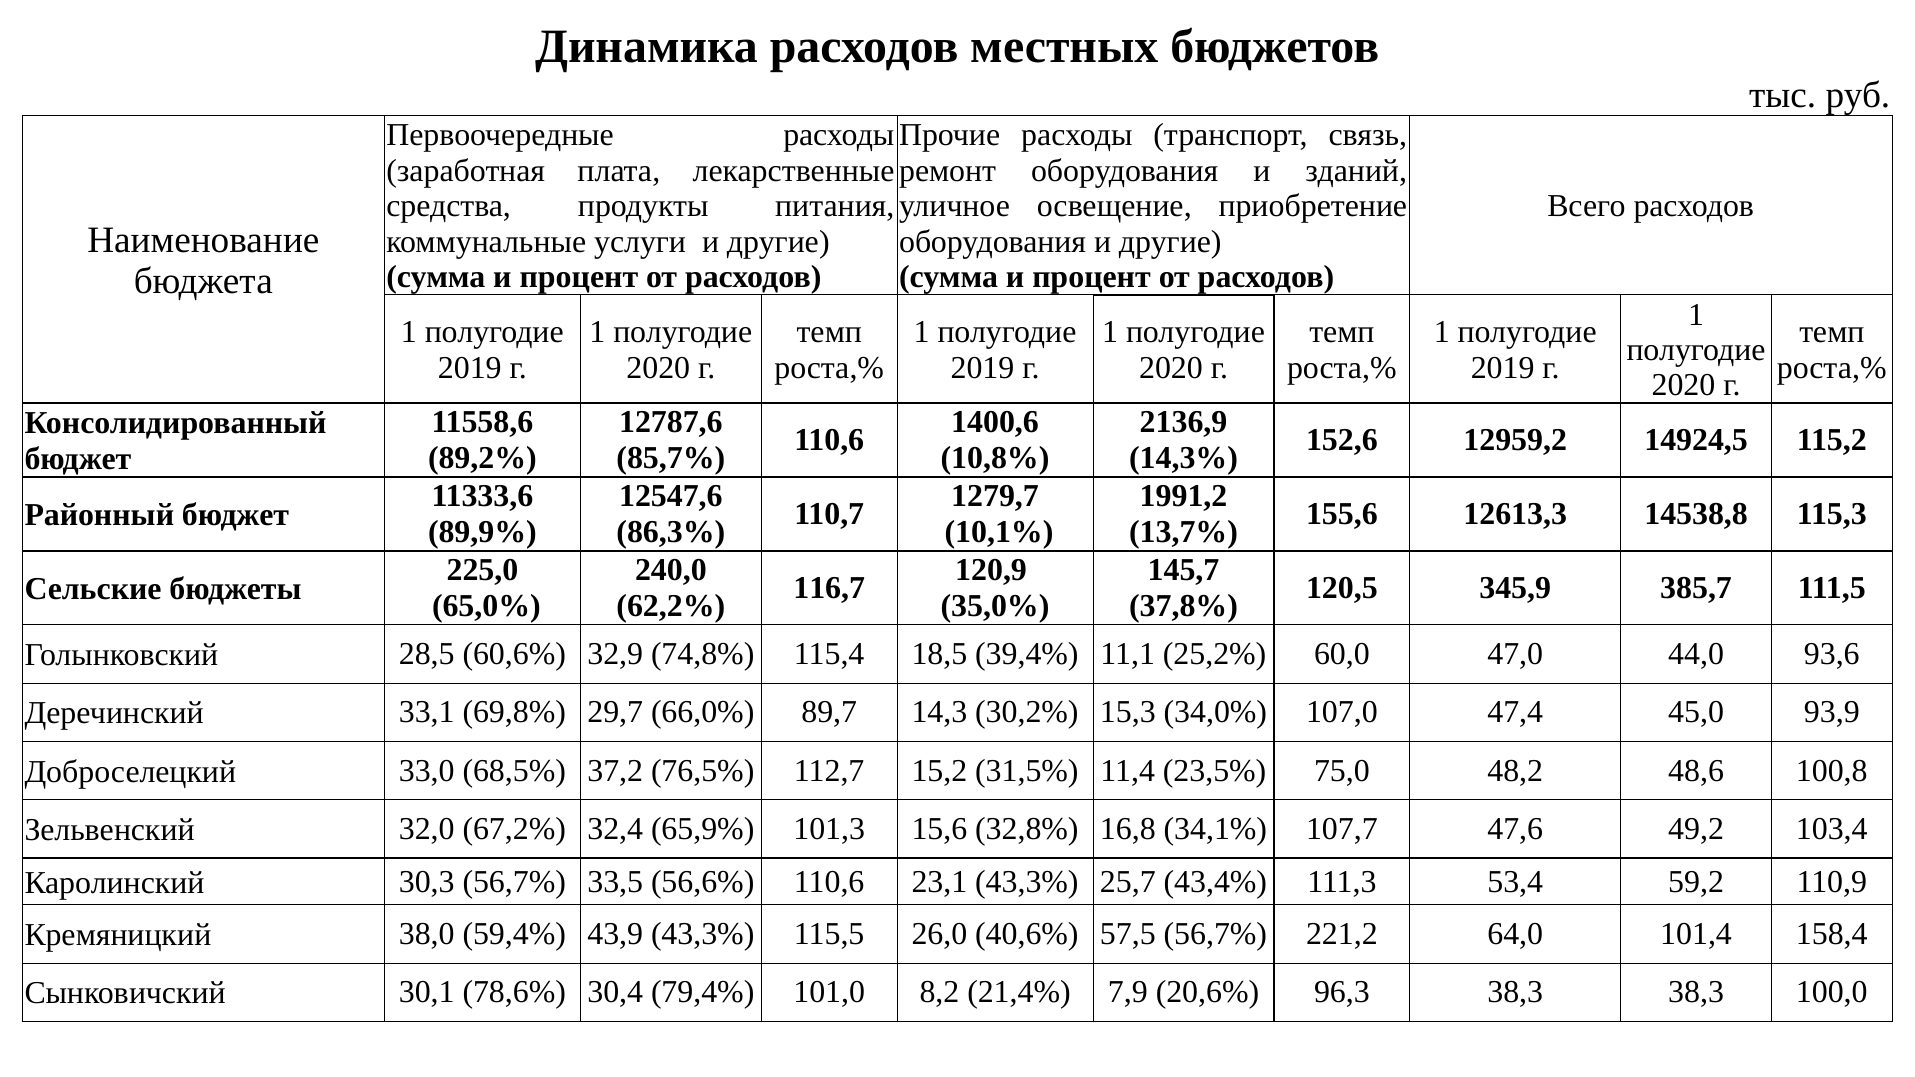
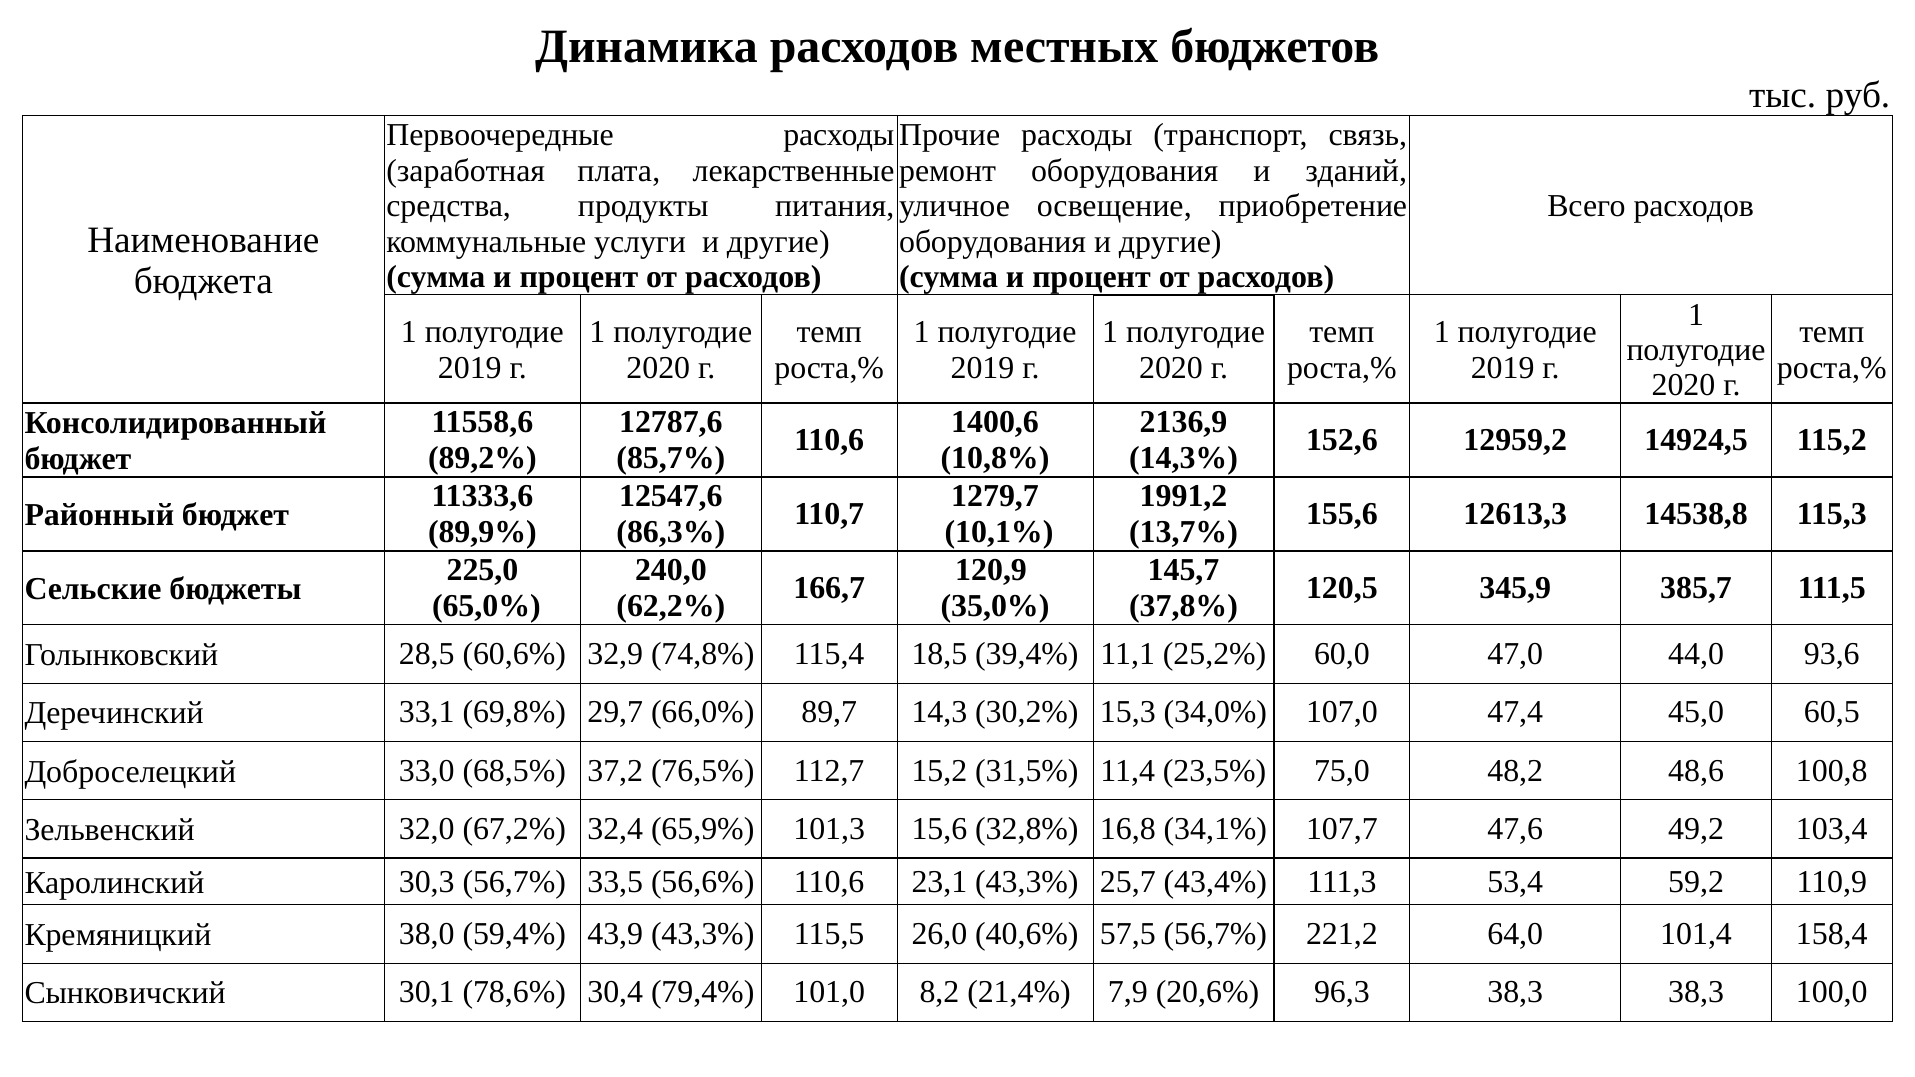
116,7: 116,7 -> 166,7 (829, 588)
93,9: 93,9 -> 60,5 (1832, 713)
